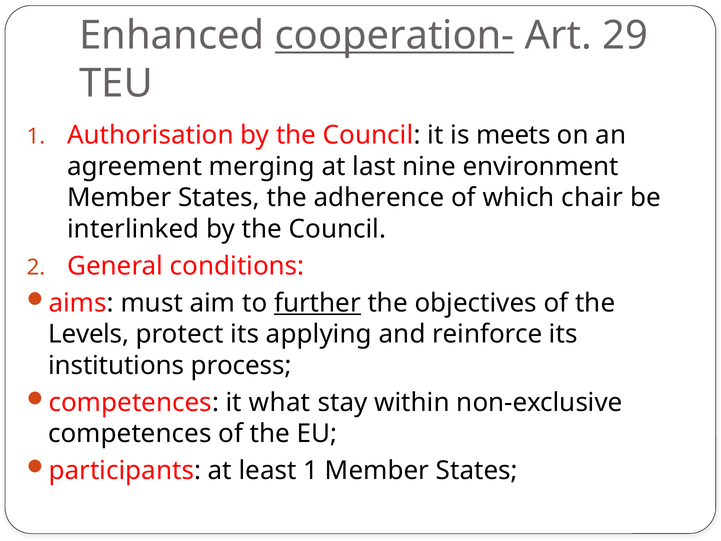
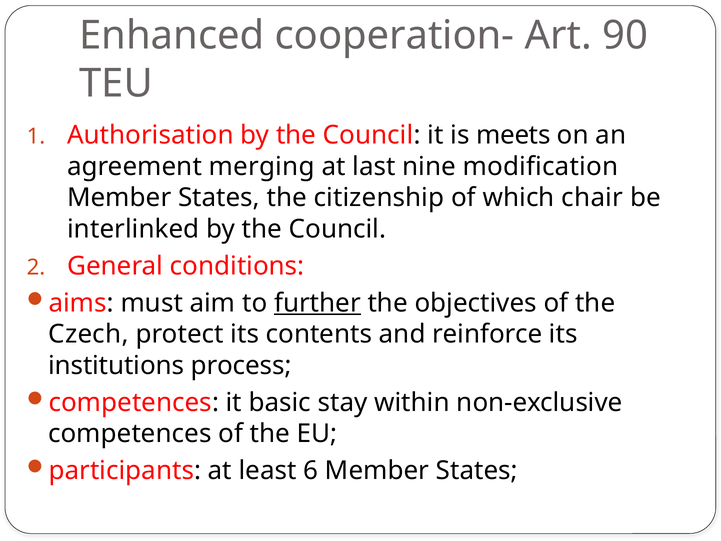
cooperation- underline: present -> none (395, 35)
29: 29 -> 90 (625, 35)
environment: environment -> modification (540, 166)
adherence: adherence -> citizenship (379, 198)
Levels: Levels -> Czech (88, 334)
applying: applying -> contents (319, 334)
what: what -> basic (280, 402)
least 1: 1 -> 6 (311, 471)
